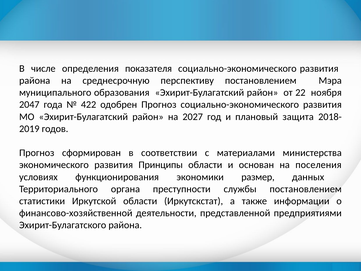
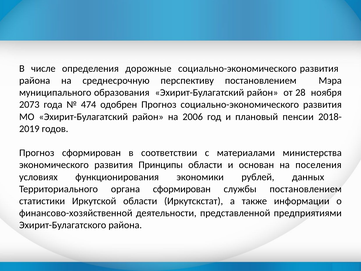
показателя: показателя -> дорожные (148, 68)
22: 22 -> 28 (300, 93)
2047: 2047 -> 2073 (29, 105)
422: 422 -> 474 (89, 105)
2027: 2027 -> 2006 (193, 117)
защита: защита -> пенсии (298, 117)
размер: размер -> рублей (258, 177)
органа преступности: преступности -> сформирован (182, 189)
